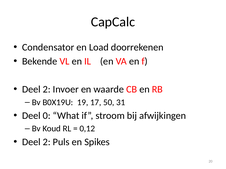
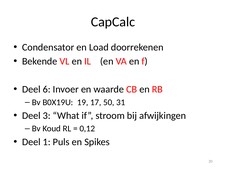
2: 2 -> 6 (47, 90)
0: 0 -> 3 (47, 116)
2: 2 -> 1 (47, 142)
